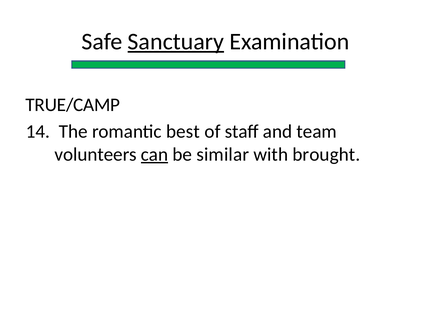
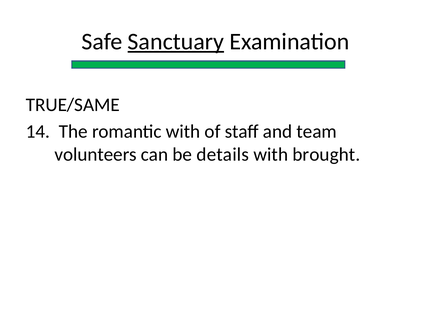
TRUE/CAMP: TRUE/CAMP -> TRUE/SAME (73, 105)
romantic best: best -> with (183, 132)
can underline: present -> none (155, 155)
similar: similar -> details (223, 155)
